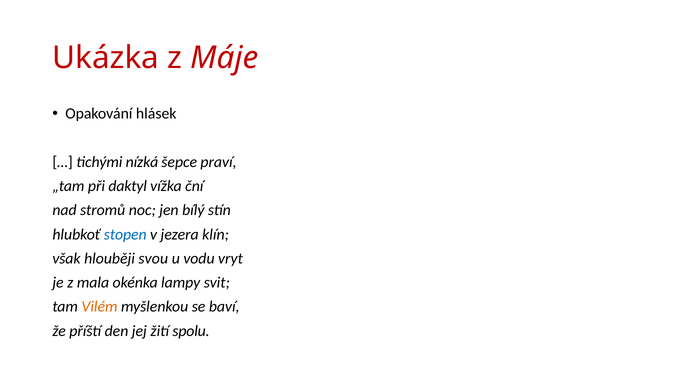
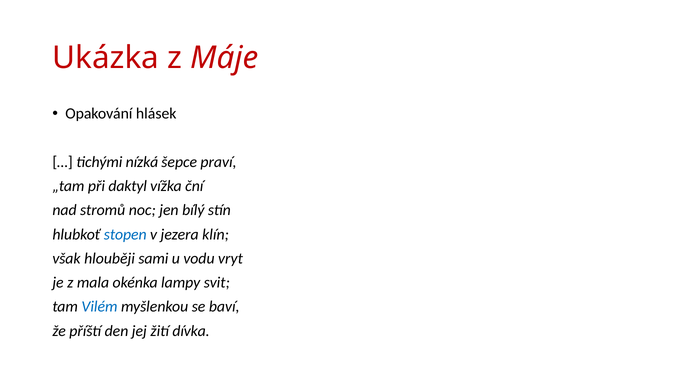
svou: svou -> sami (153, 259)
Vilém colour: orange -> blue (99, 307)
spolu: spolu -> dívka (191, 331)
